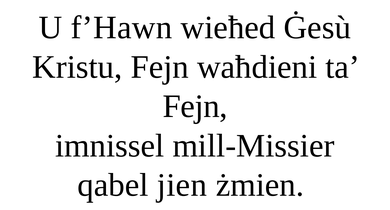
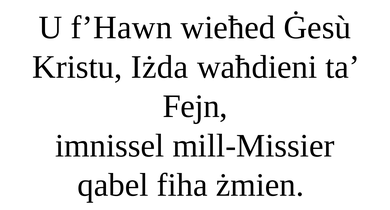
Kristu Fejn: Fejn -> Iżda (160, 67)
jien: jien -> fiha (182, 185)
